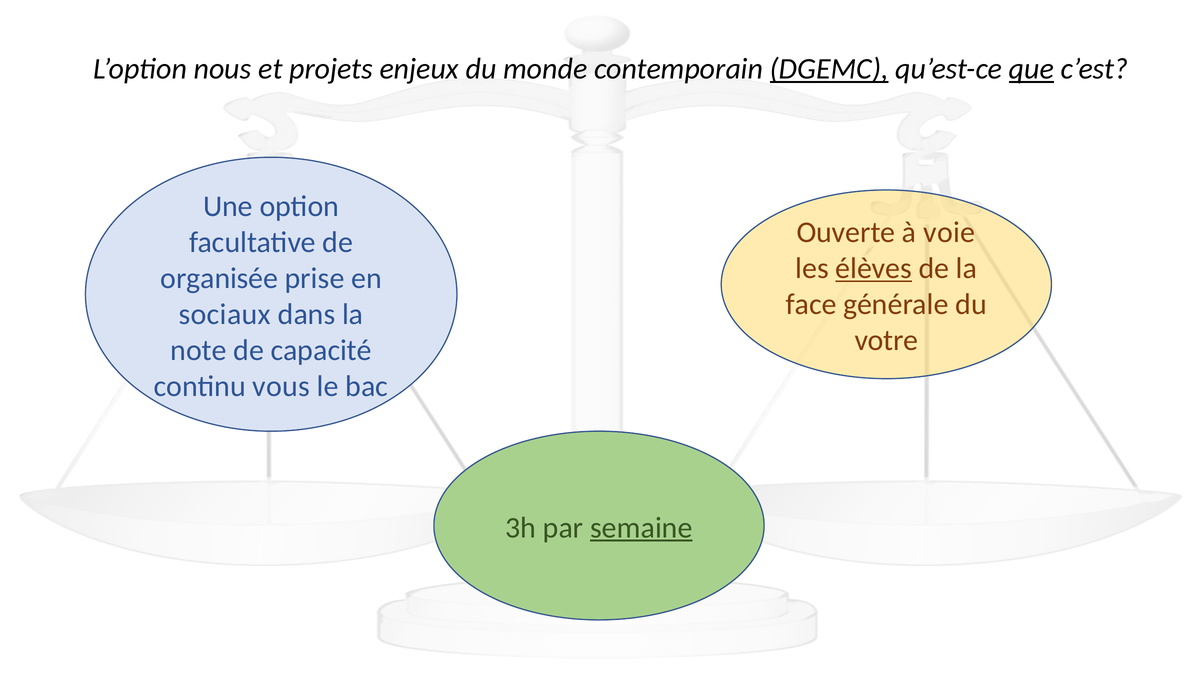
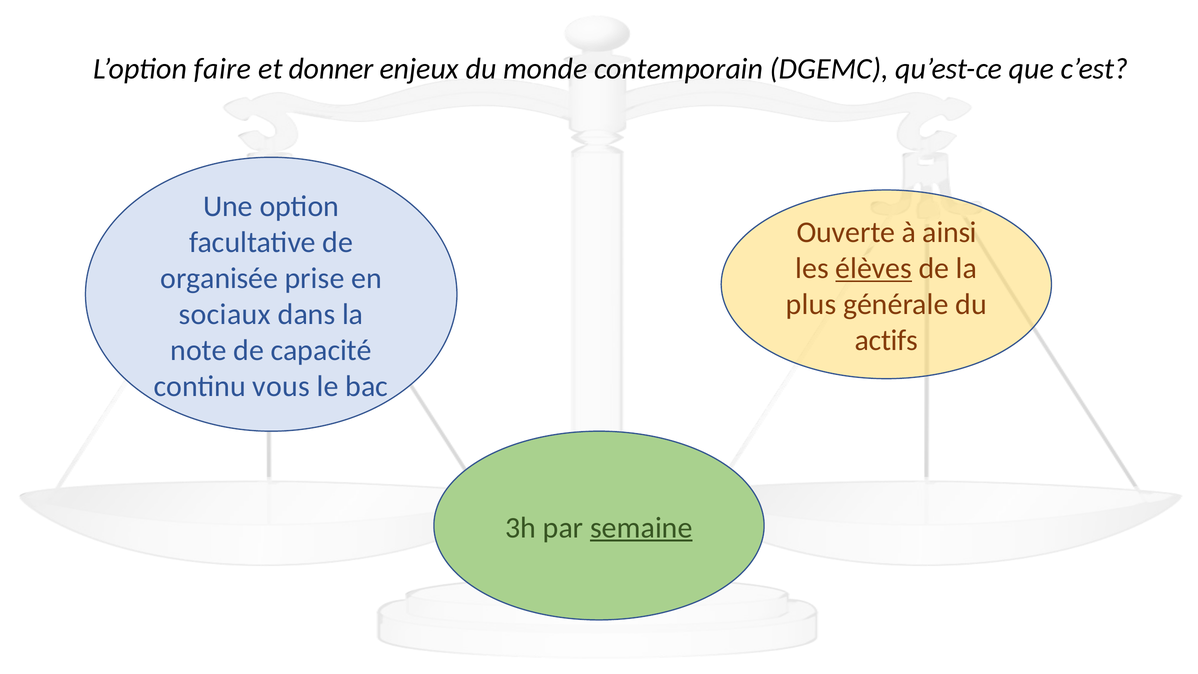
nous: nous -> faire (222, 69)
projets: projets -> donner (331, 69)
DGEMC underline: present -> none (829, 69)
que underline: present -> none (1031, 69)
voie: voie -> ainsi (950, 232)
face: face -> plus (811, 304)
votre: votre -> actifs (886, 340)
